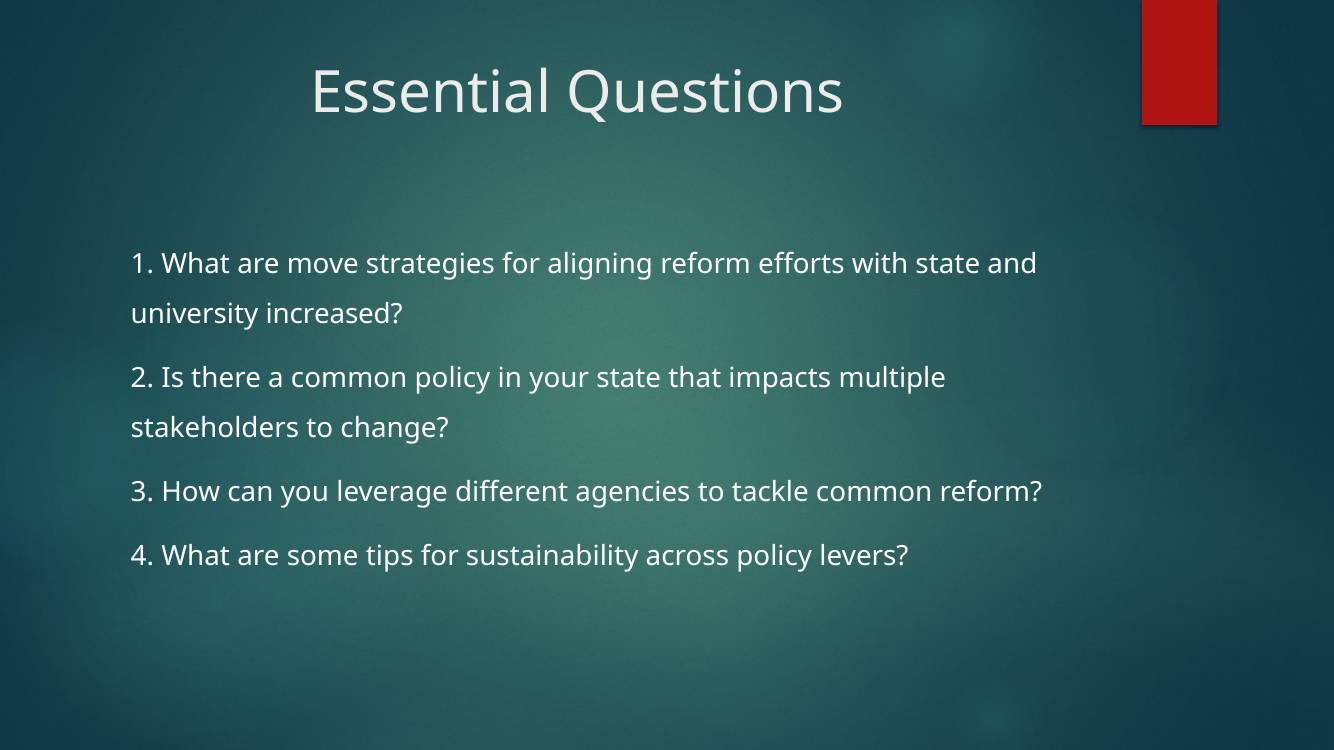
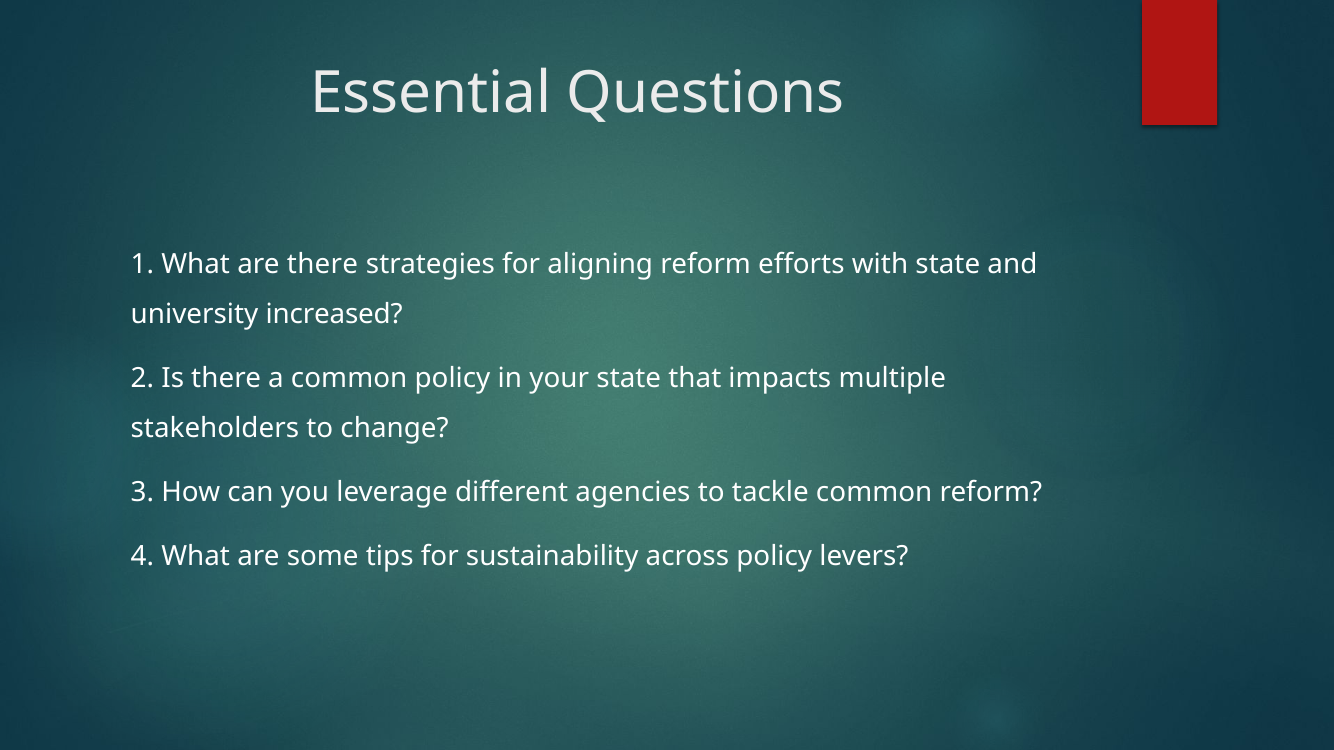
are move: move -> there (323, 265)
